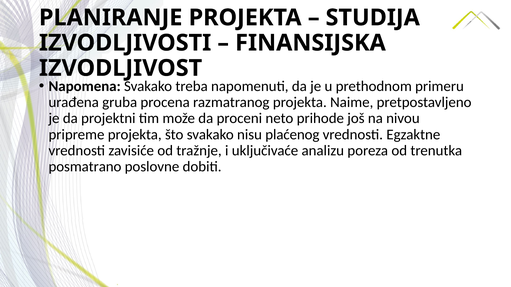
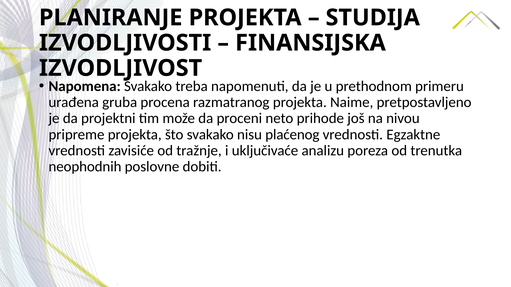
posmatrano: posmatrano -> neophodnih (85, 167)
